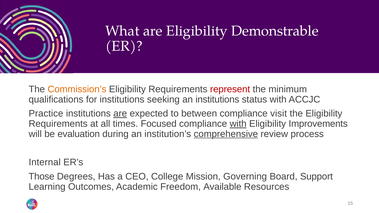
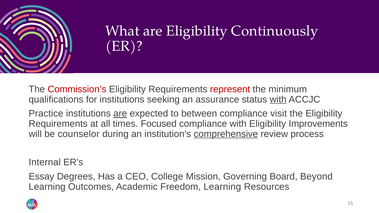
Demonstrable: Demonstrable -> Continuously (275, 31)
Commission’s colour: orange -> red (77, 89)
an institutions: institutions -> assurance (217, 99)
with underline: none -> present (278, 99)
with underline: present -> none (238, 124)
evaluation: evaluation -> counselor (79, 134)
Those: Those -> Essay (41, 177)
Support: Support -> Beyond (316, 177)
Freedom Available: Available -> Learning (222, 187)
